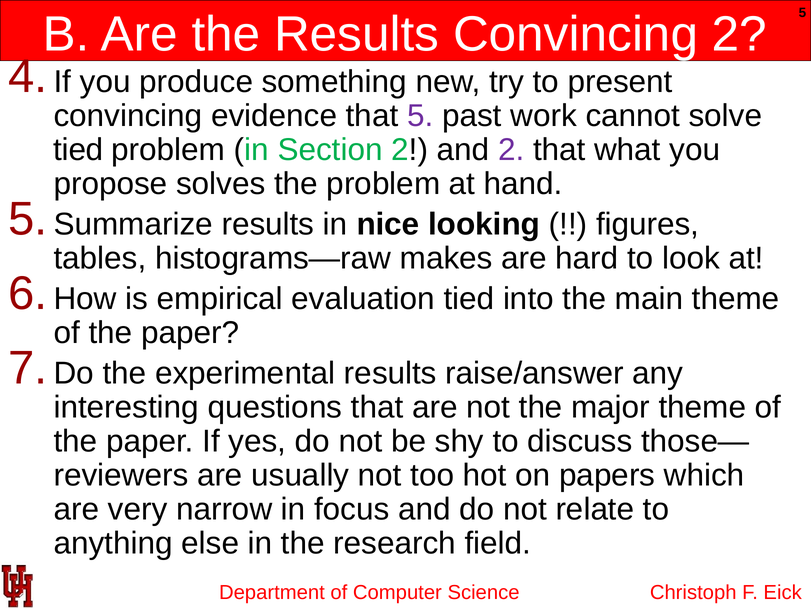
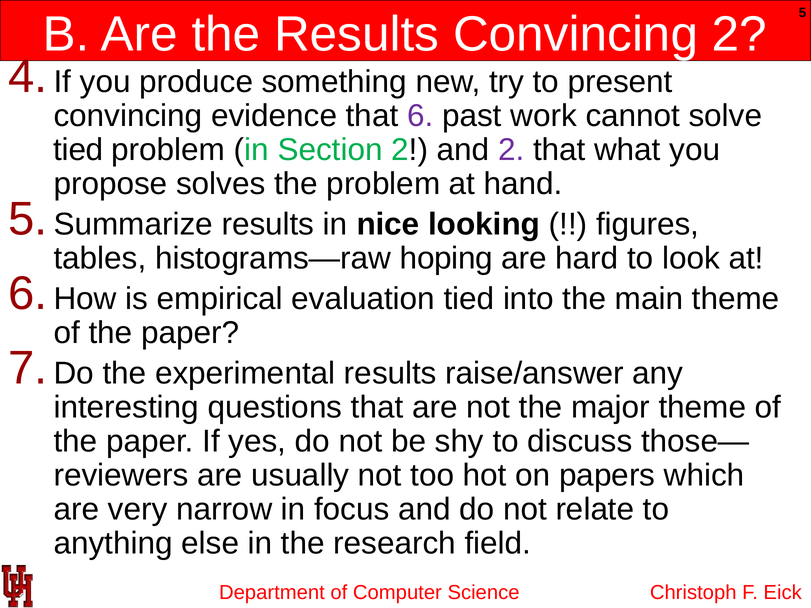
that 5: 5 -> 6 (420, 116)
makes: makes -> hoping (446, 258)
